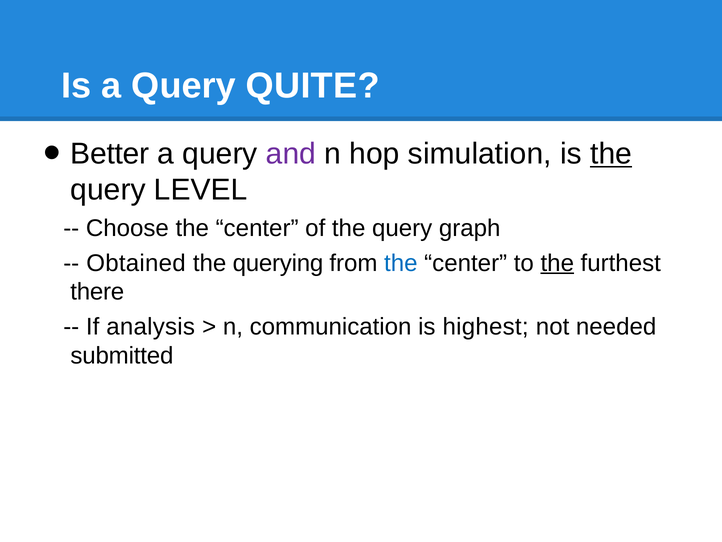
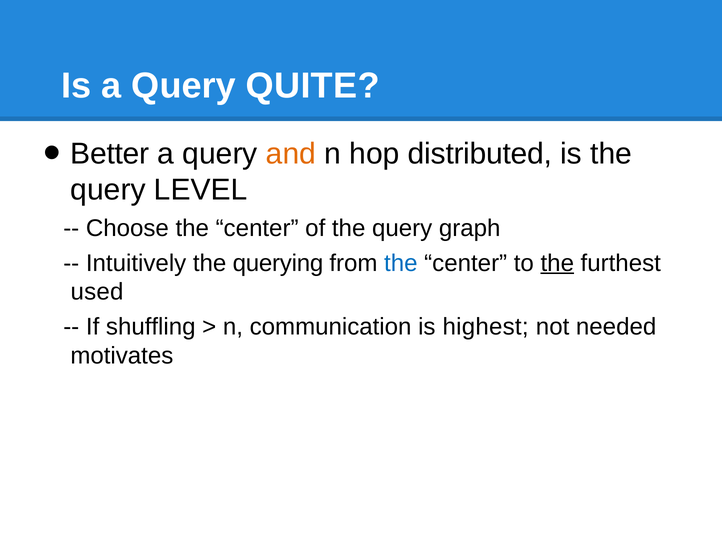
and colour: purple -> orange (291, 154)
simulation: simulation -> distributed (480, 154)
the underline: present -> none (611, 154)
Obtained: Obtained -> Intuitively (136, 263)
there: there -> used (97, 292)
analysis: analysis -> shuffling (151, 327)
submitted: submitted -> motivates (122, 355)
